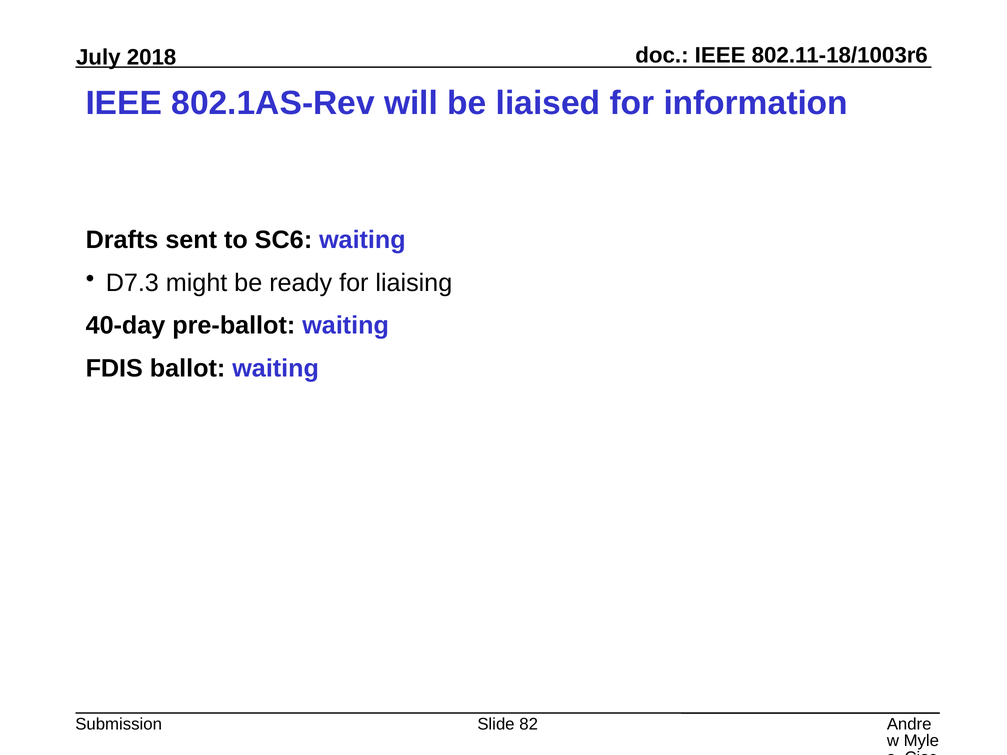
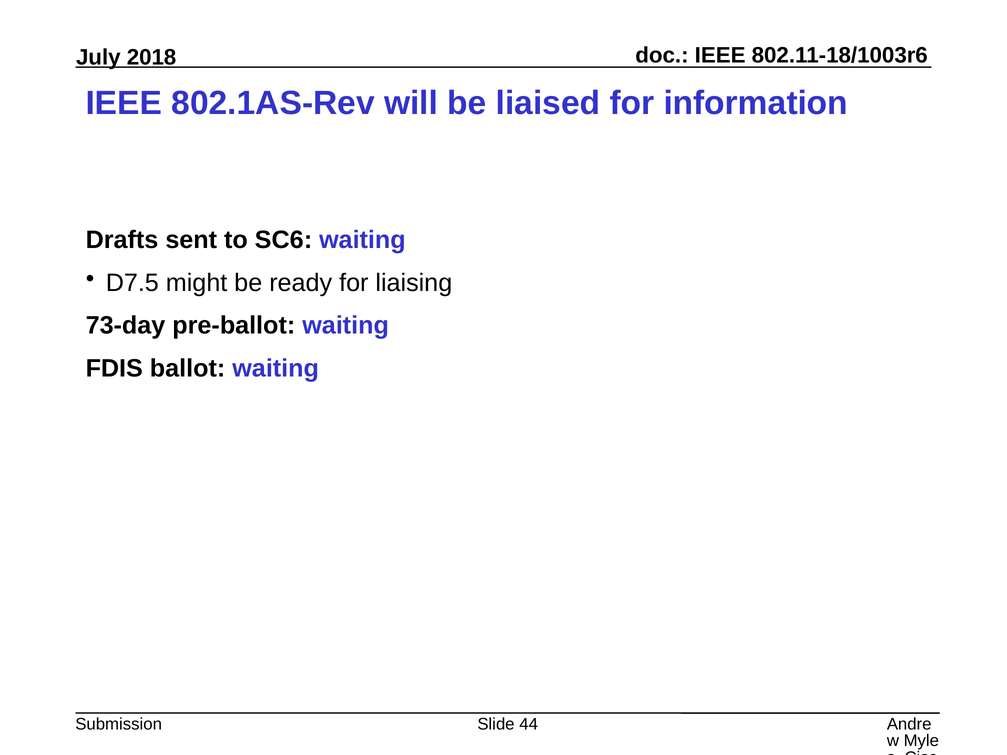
D7.3: D7.3 -> D7.5 (132, 283)
40-day: 40-day -> 73-day (125, 326)
82: 82 -> 44 (529, 724)
